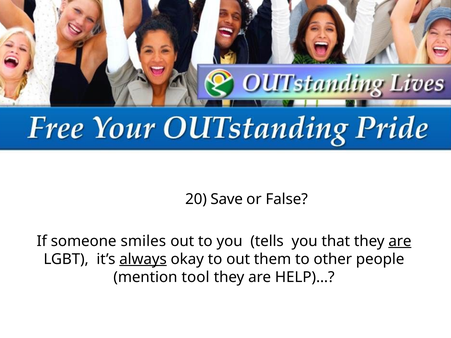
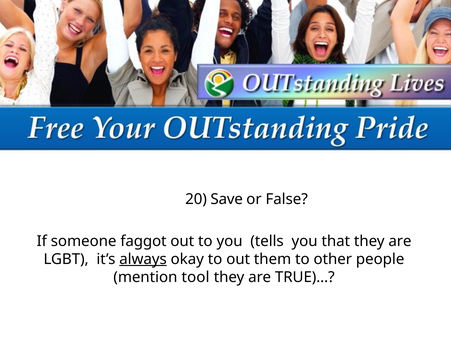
smiles: smiles -> faggot (143, 241)
are underline: present -> none (400, 241)
HELP)…: HELP)… -> TRUE)… (305, 277)
